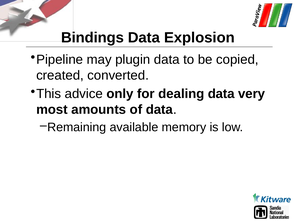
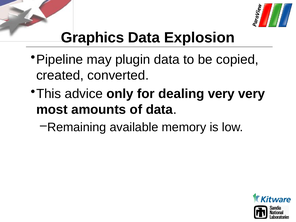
Bindings: Bindings -> Graphics (93, 38)
dealing data: data -> very (221, 94)
